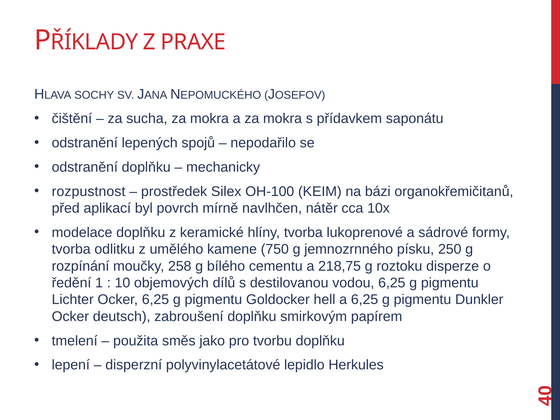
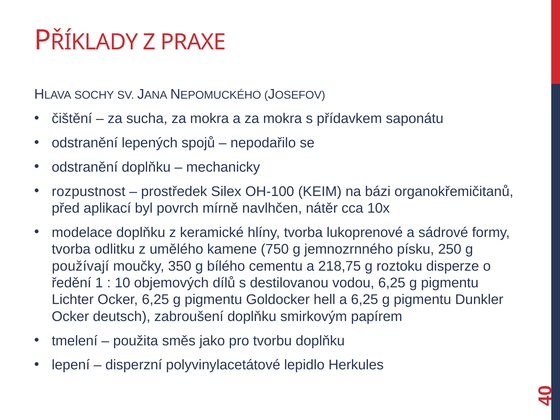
rozpínání: rozpínání -> používají (80, 266)
258: 258 -> 350 (180, 266)
